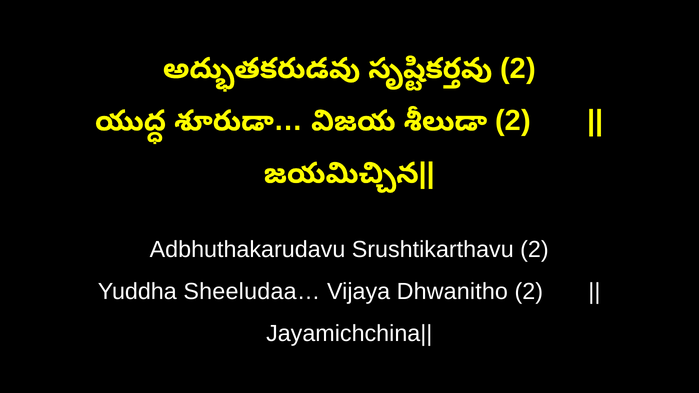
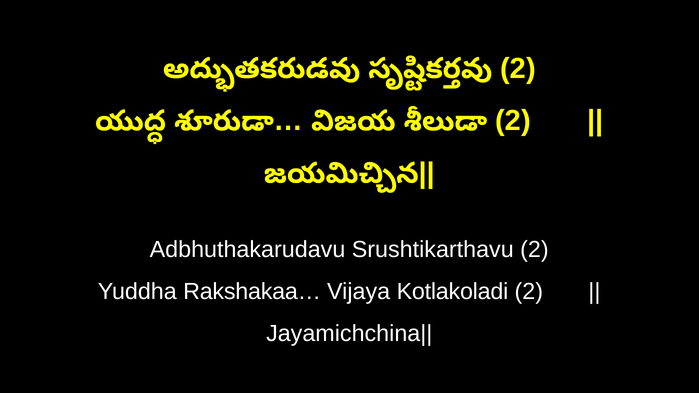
Sheeludaa…: Sheeludaa… -> Rakshakaa… (252, 292)
Dhwanitho: Dhwanitho -> Kotlakoladi (452, 292)
